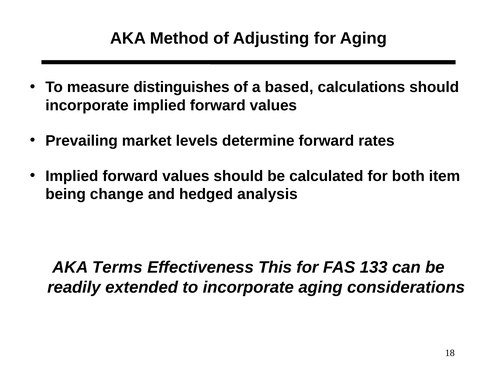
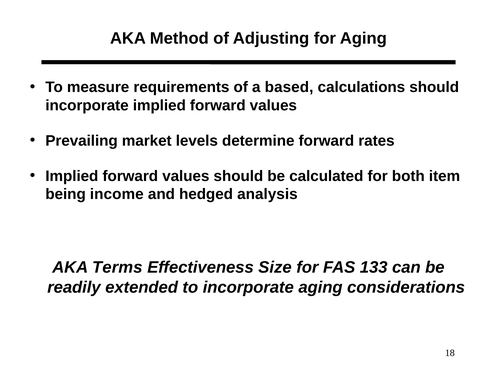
distinguishes: distinguishes -> requirements (181, 87)
change: change -> income (117, 194)
This: This -> Size (275, 267)
